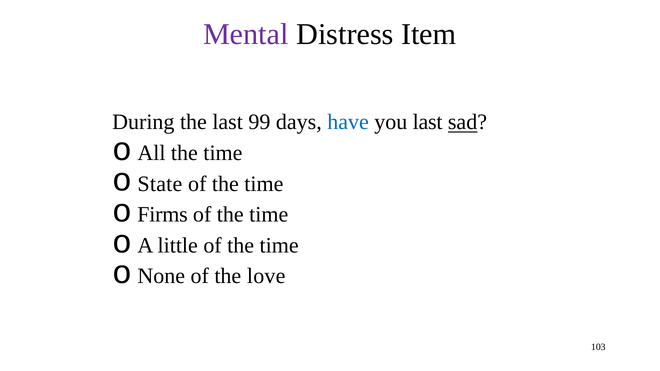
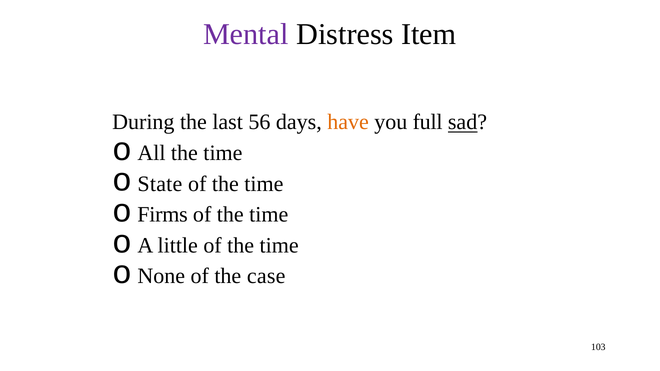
99: 99 -> 56 (259, 122)
have colour: blue -> orange (348, 122)
you last: last -> full (428, 122)
love: love -> case (266, 276)
